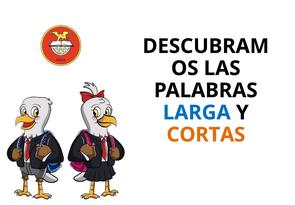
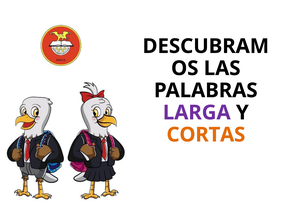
LARGA colour: blue -> purple (197, 112)
